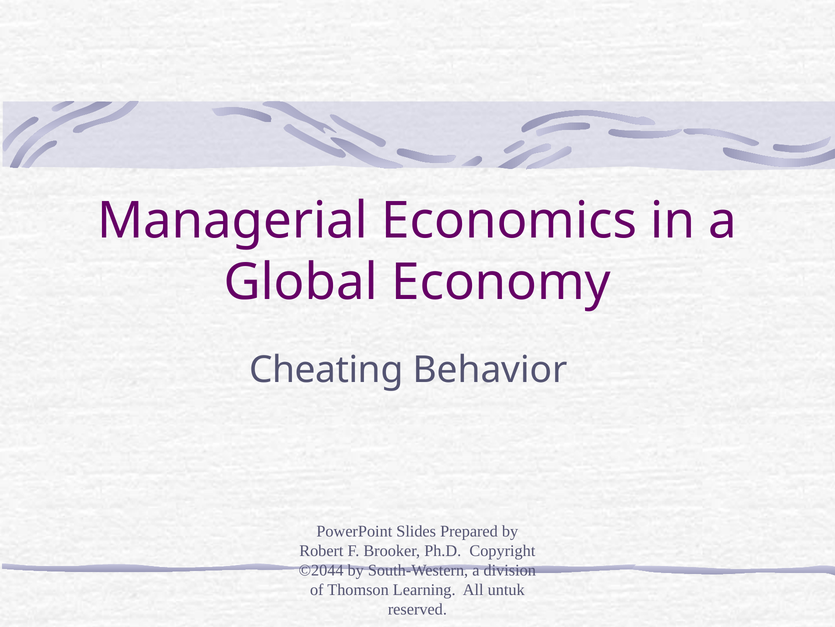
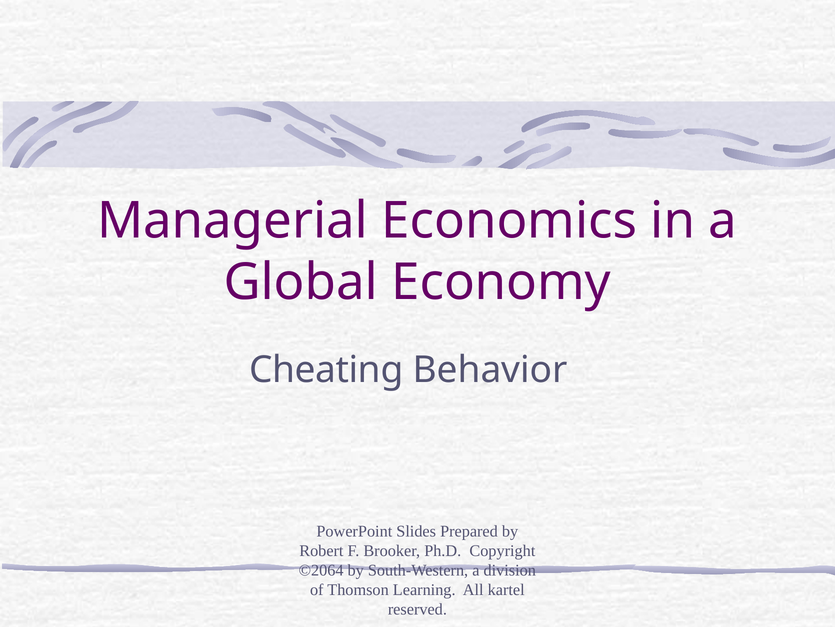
©2044: ©2044 -> ©2064 (321, 570)
untuk: untuk -> kartel (506, 589)
